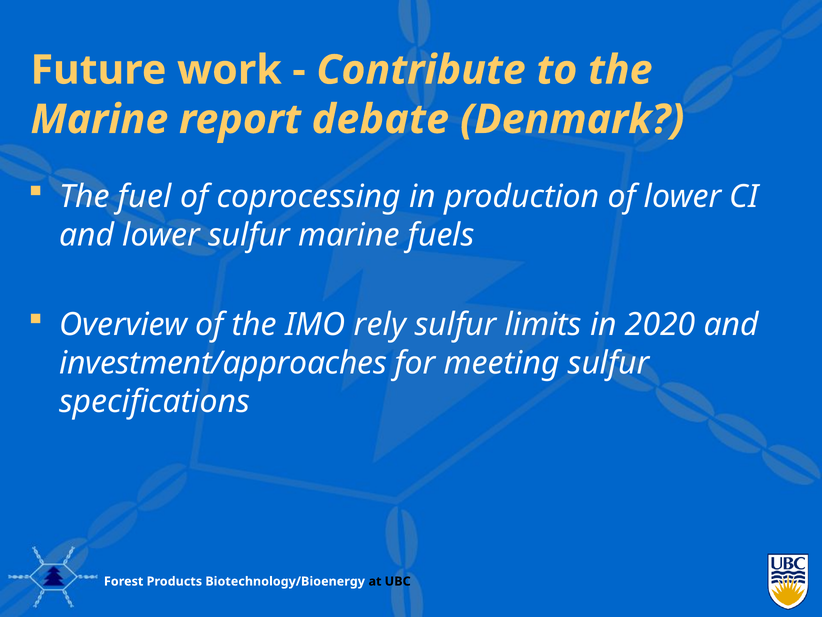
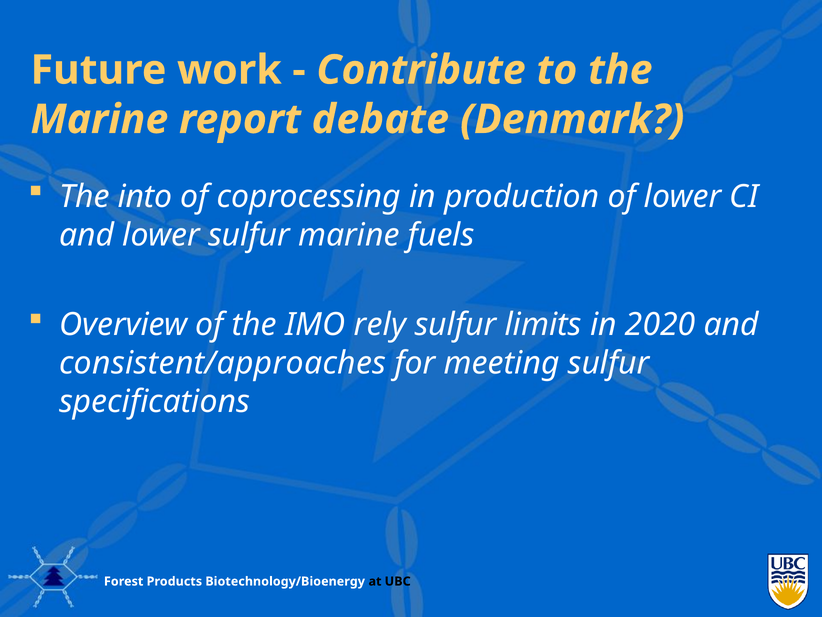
fuel: fuel -> into (145, 197)
investment/approaches: investment/approaches -> consistent/approaches (223, 363)
